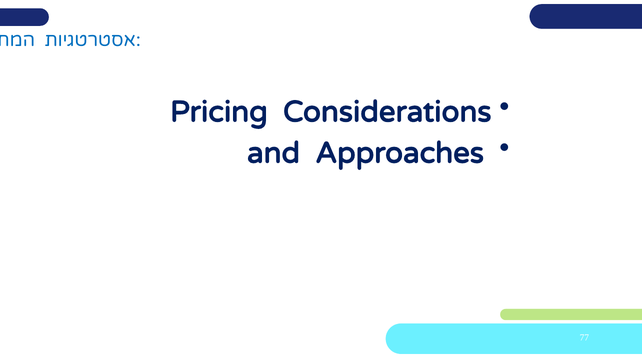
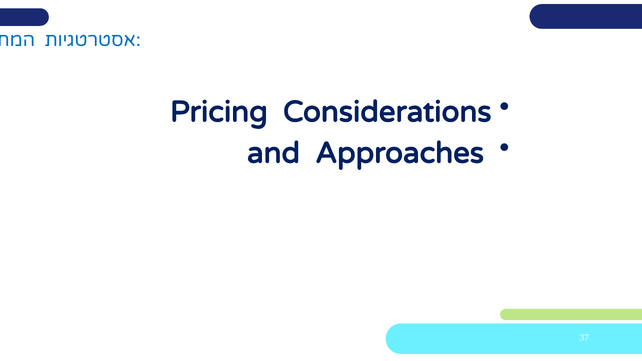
77: 77 -> 37 (584, 338)
